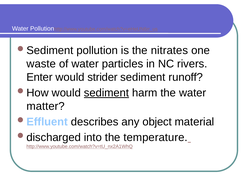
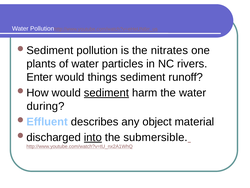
waste: waste -> plants (41, 64)
strider: strider -> things (102, 77)
matter: matter -> during (46, 106)
into underline: none -> present (93, 137)
temperature: temperature -> submersible (156, 137)
